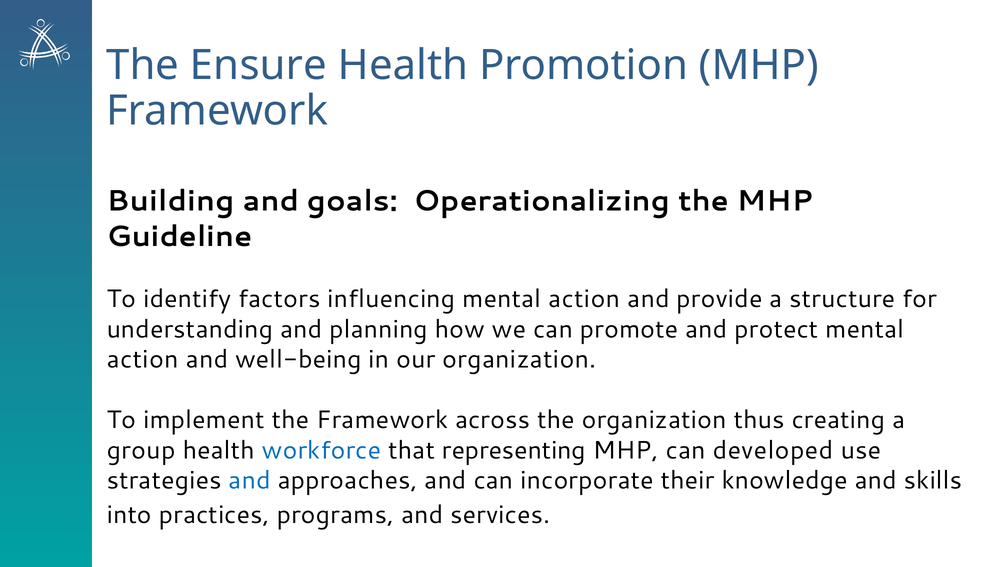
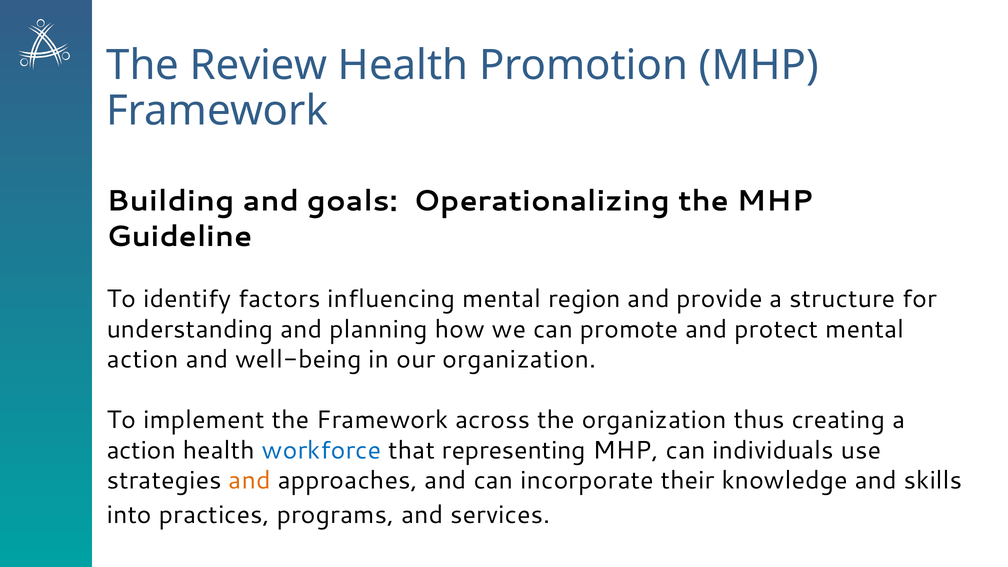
Ensure: Ensure -> Review (259, 65)
influencing mental action: action -> region (584, 299)
group: group -> action (141, 450)
developed: developed -> individuals (773, 450)
and colour: blue -> orange (250, 480)
